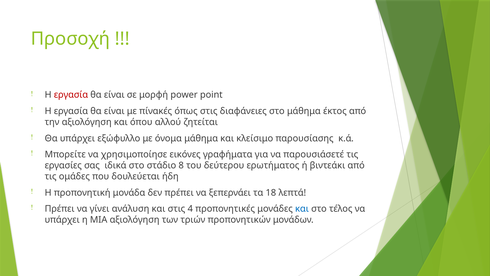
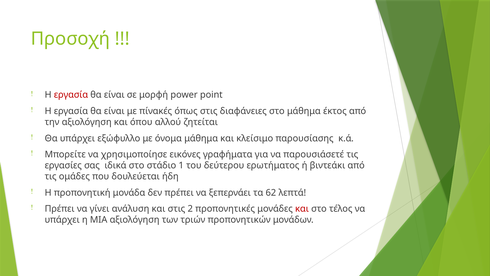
8: 8 -> 1 (181, 165)
18: 18 -> 62 (271, 192)
4: 4 -> 2 (190, 209)
και colour: blue -> red (302, 209)
